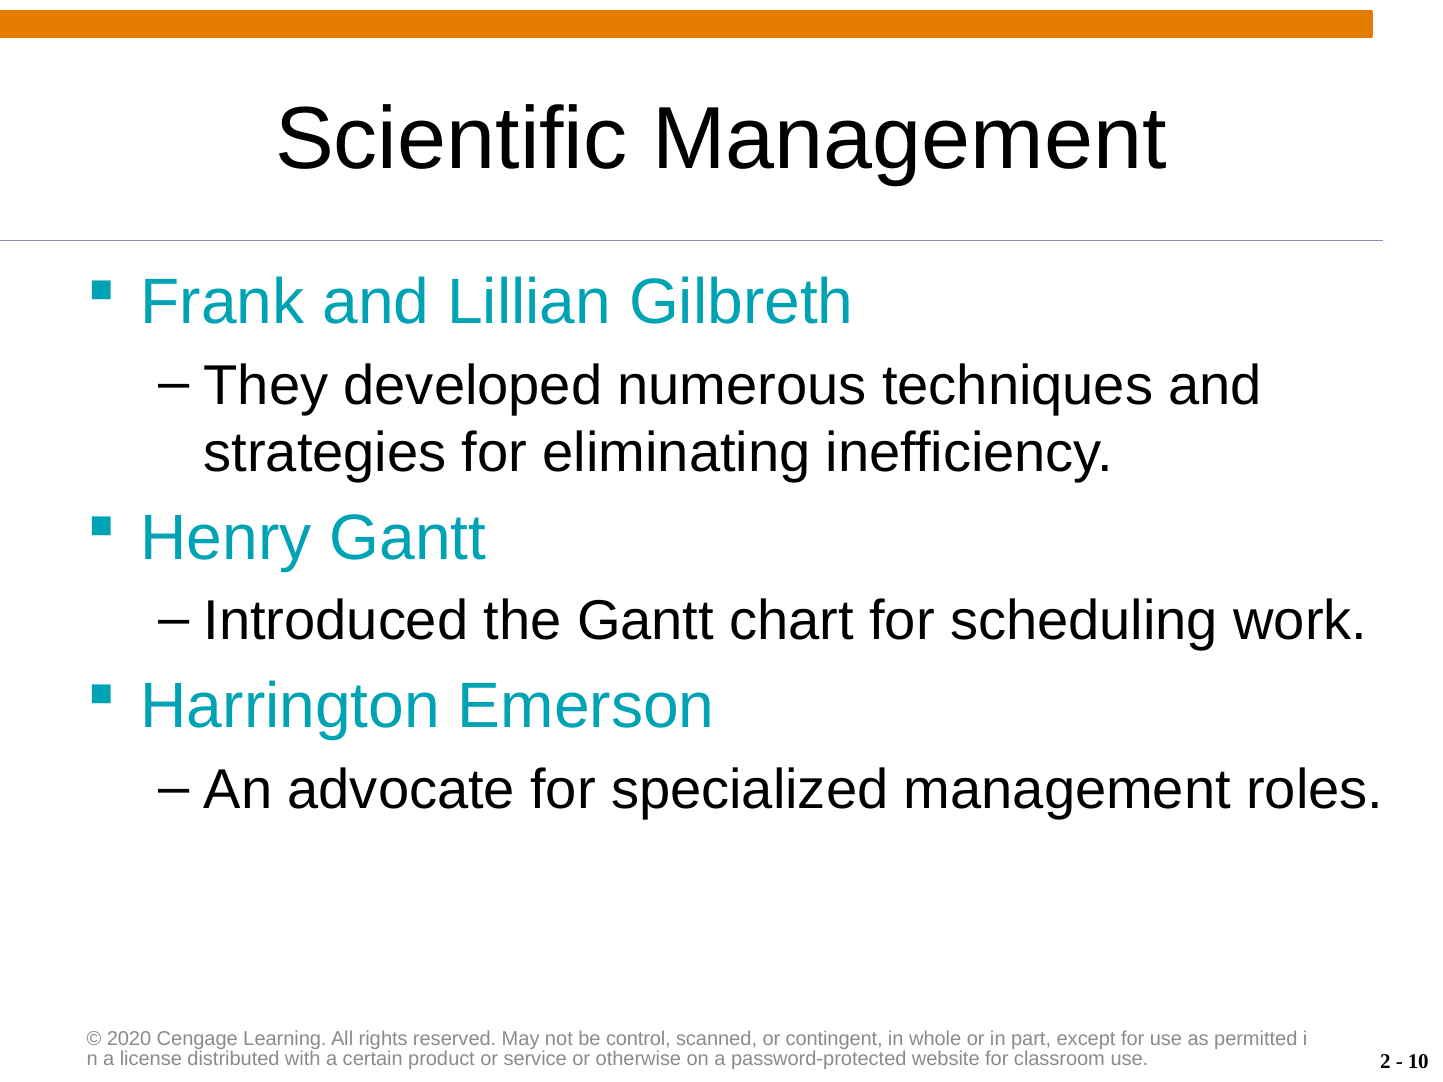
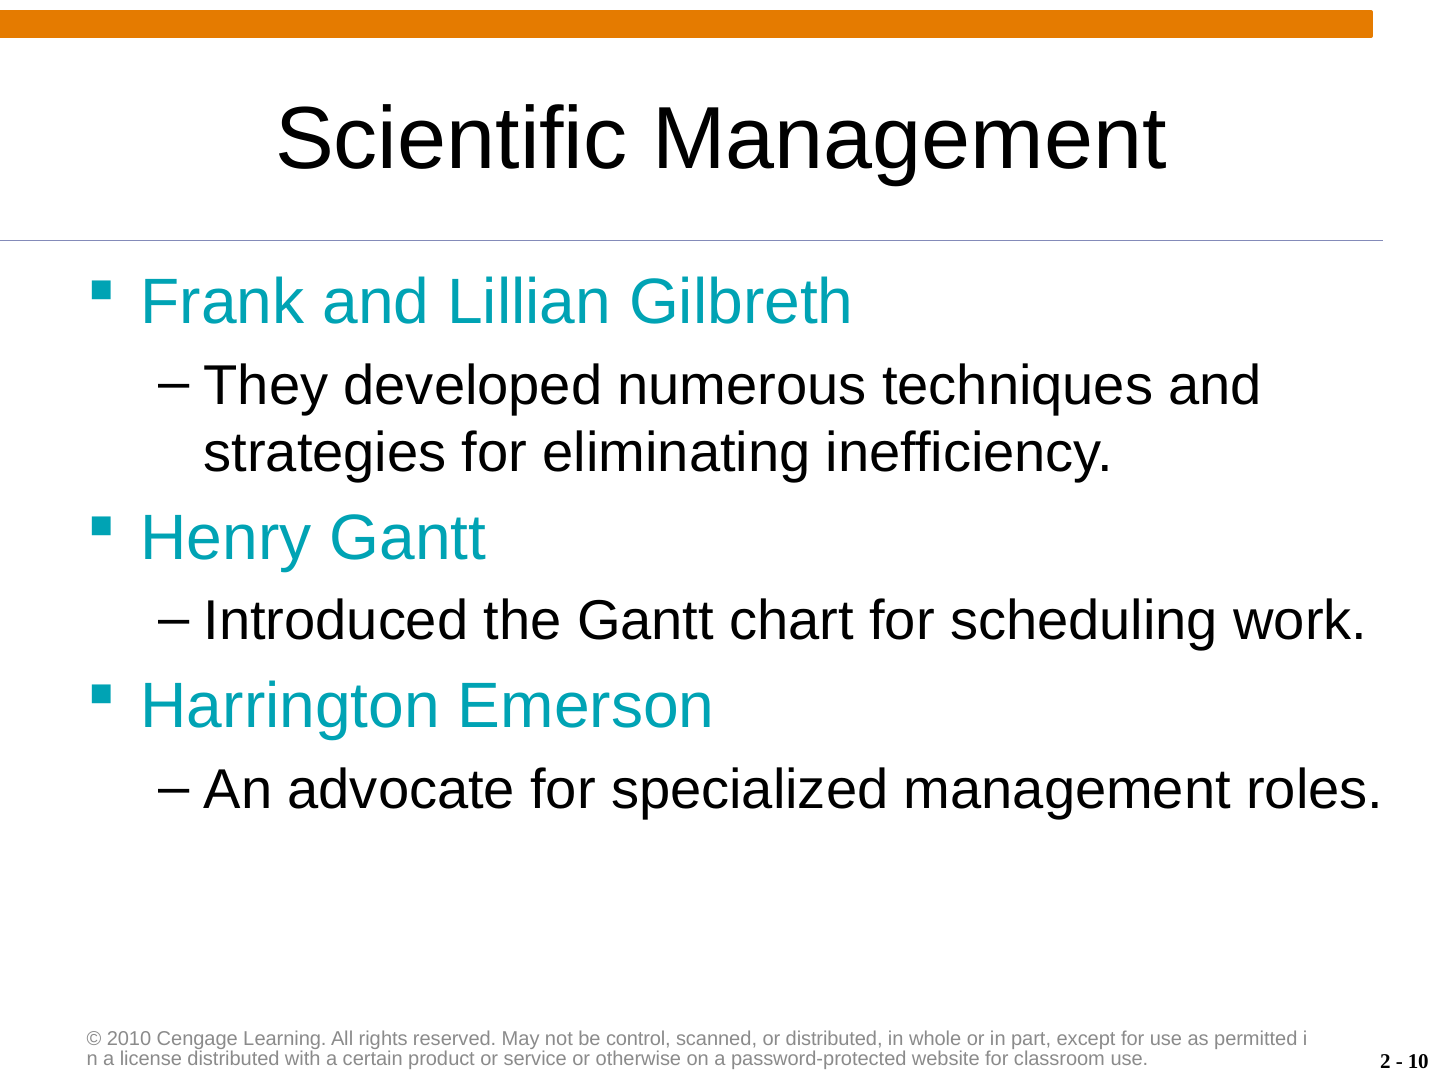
2020: 2020 -> 2010 (129, 1039)
or contingent: contingent -> distributed (834, 1039)
